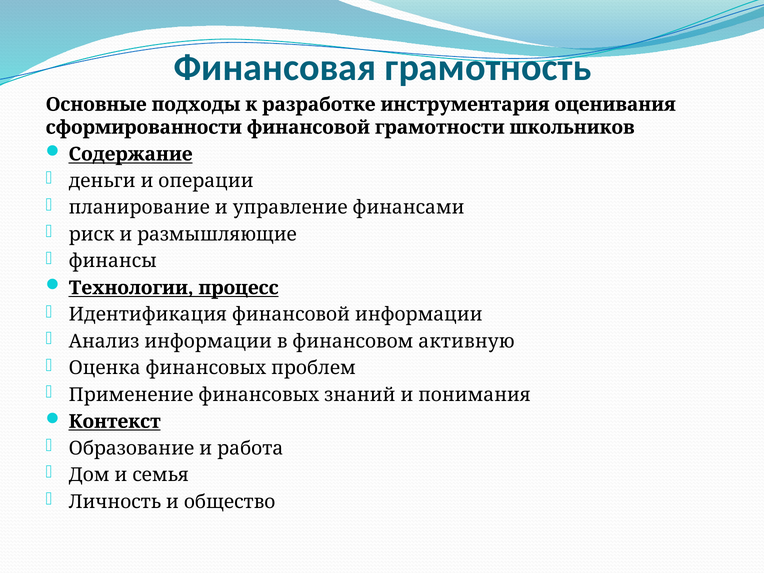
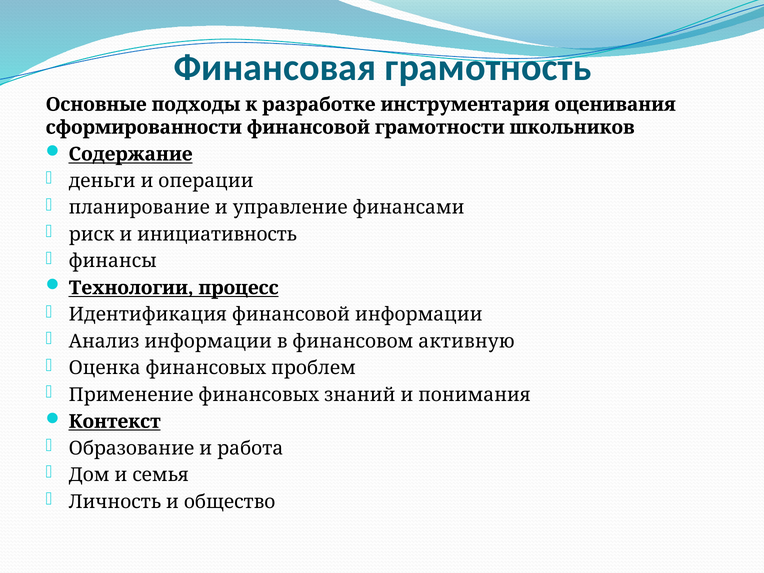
размышляющие: размышляющие -> инициативность (217, 234)
